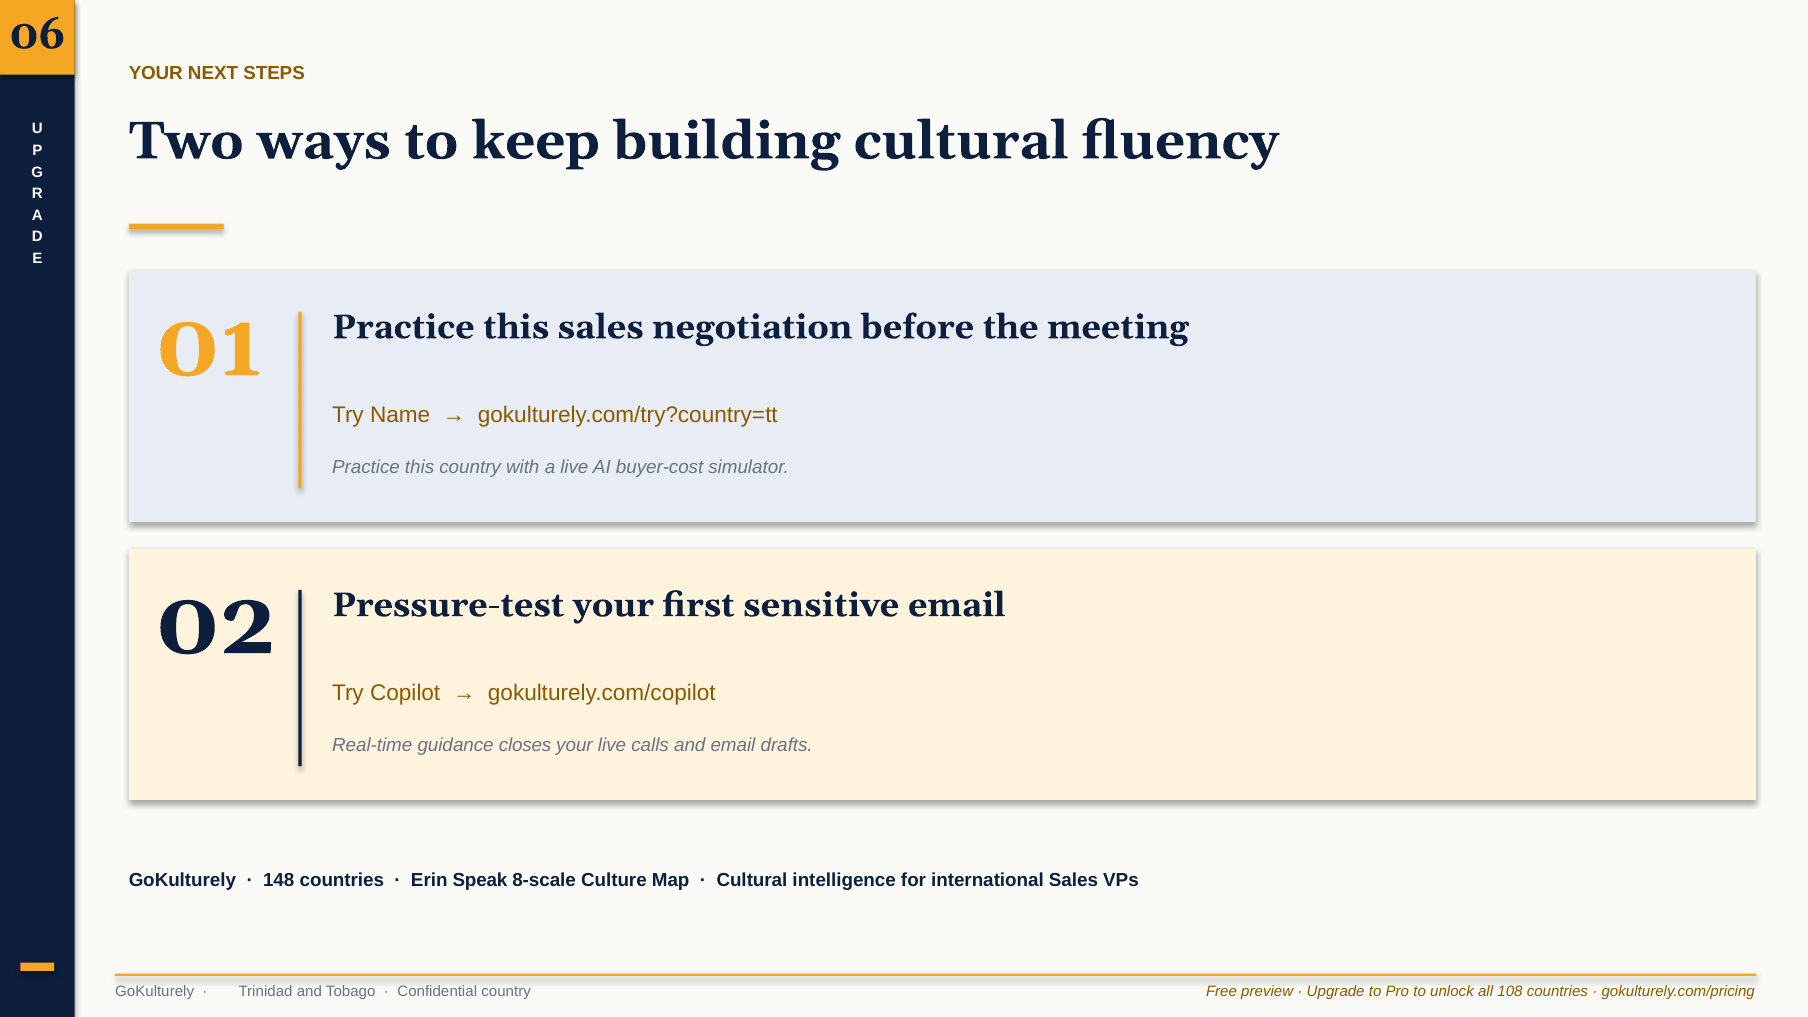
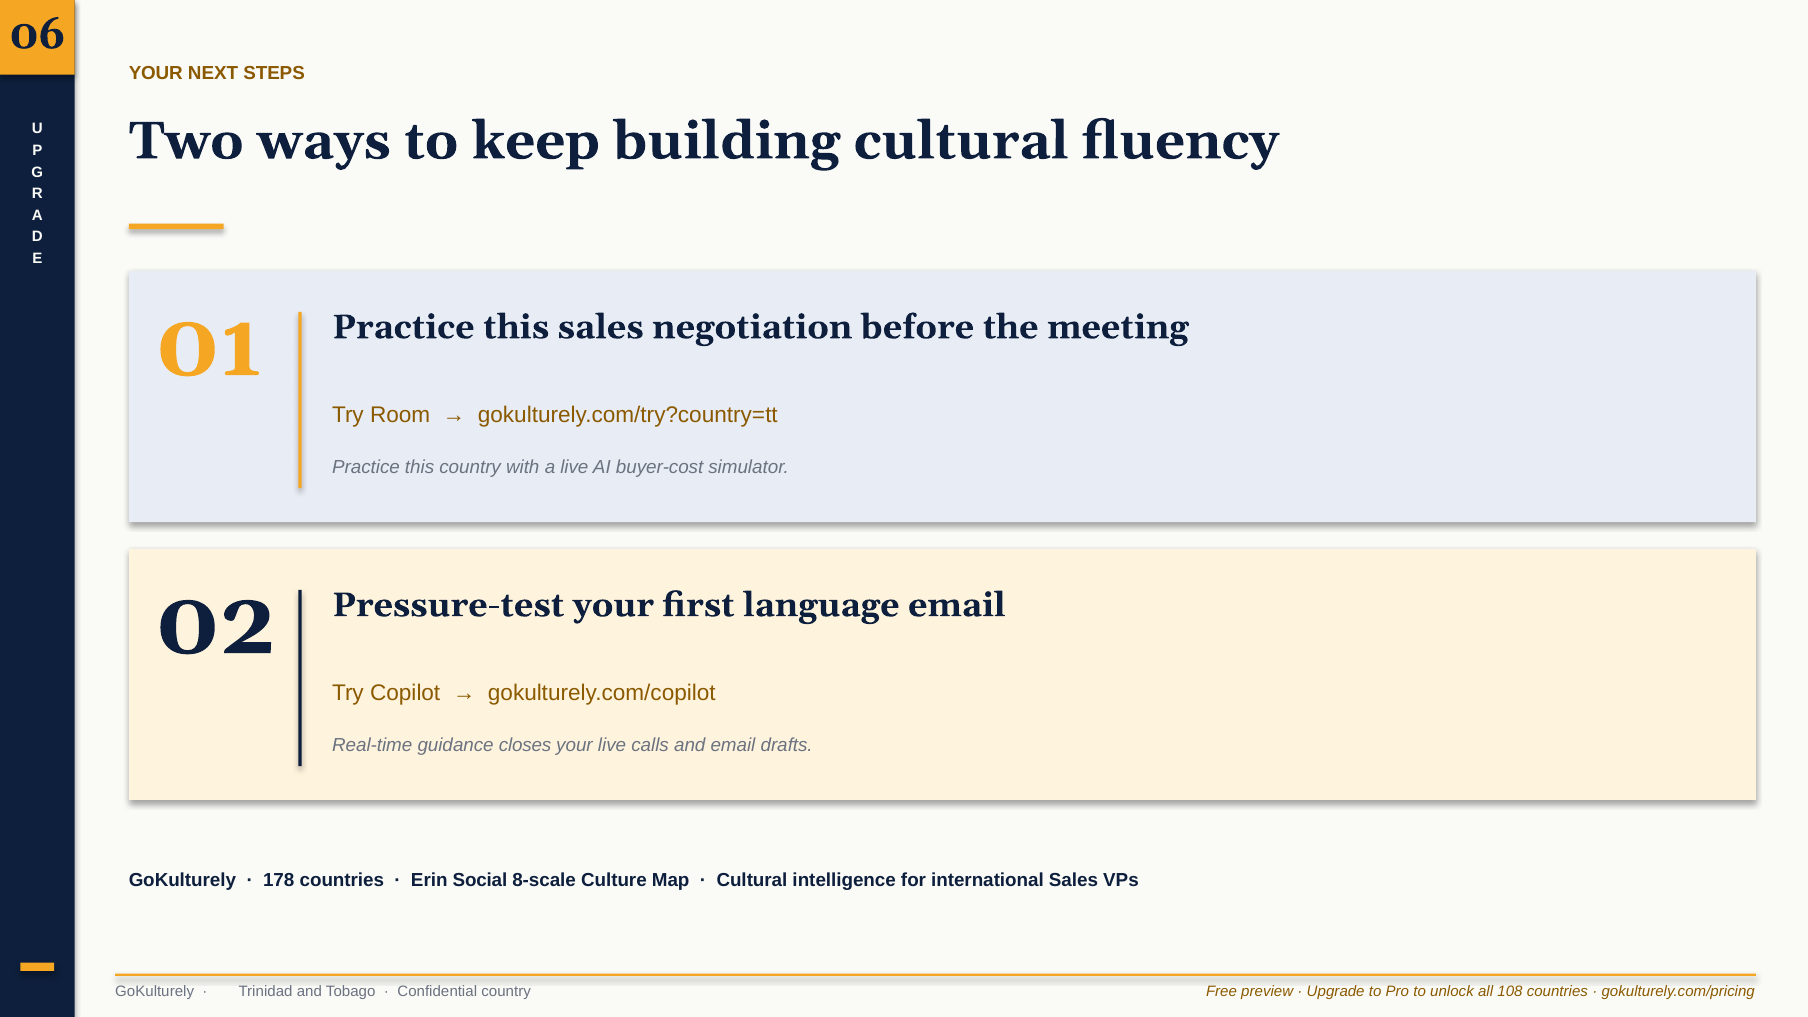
Name: Name -> Room (400, 415)
sensitive: sensitive -> language (821, 605)
148: 148 -> 178 (279, 880)
Speak: Speak -> Social (480, 880)
